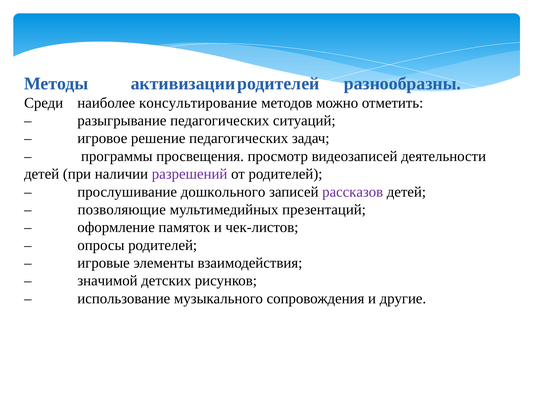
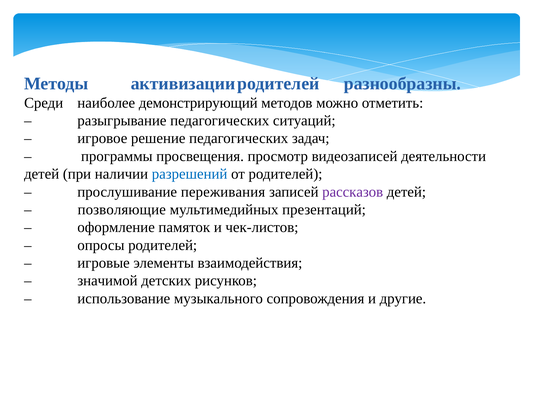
консультирование: консультирование -> демонстрирующий (198, 103)
разрешений colour: purple -> blue (190, 174)
дошкольного: дошкольного -> переживания (223, 192)
